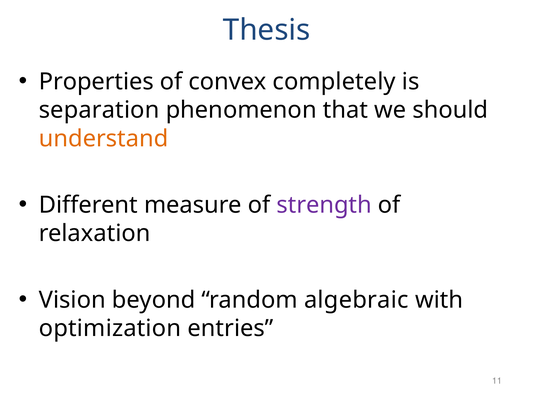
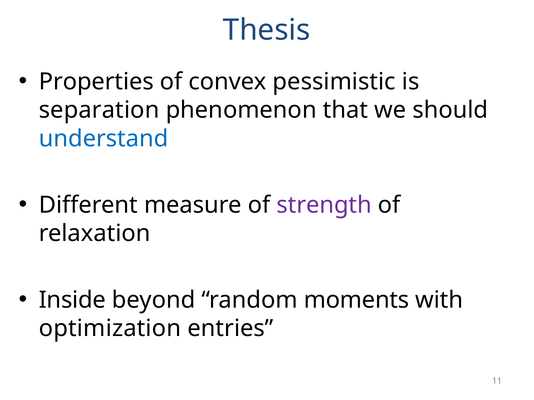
completely: completely -> pessimistic (334, 82)
understand colour: orange -> blue (104, 139)
Vision: Vision -> Inside (72, 300)
algebraic: algebraic -> moments (357, 300)
